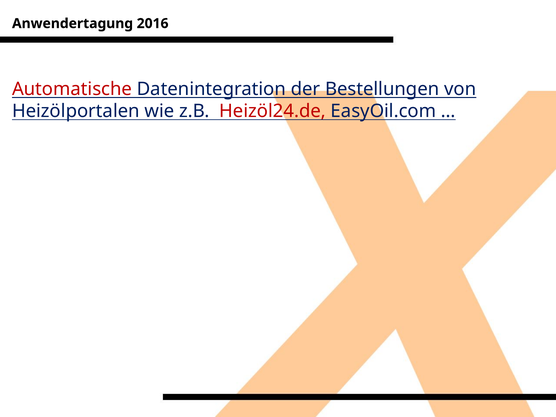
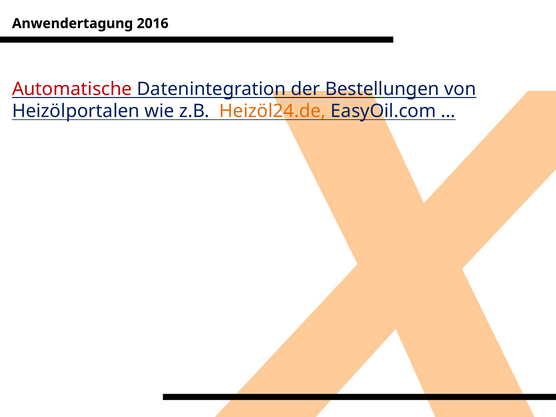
Heizöl24.de colour: red -> orange (273, 111)
